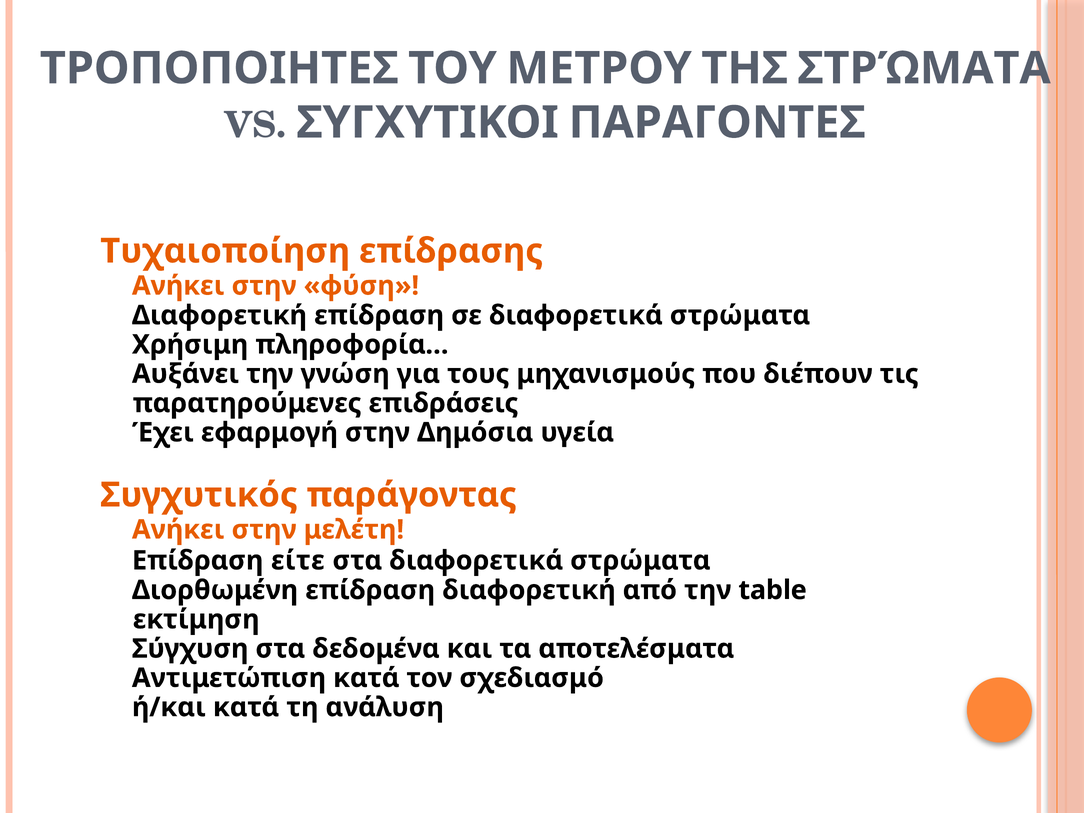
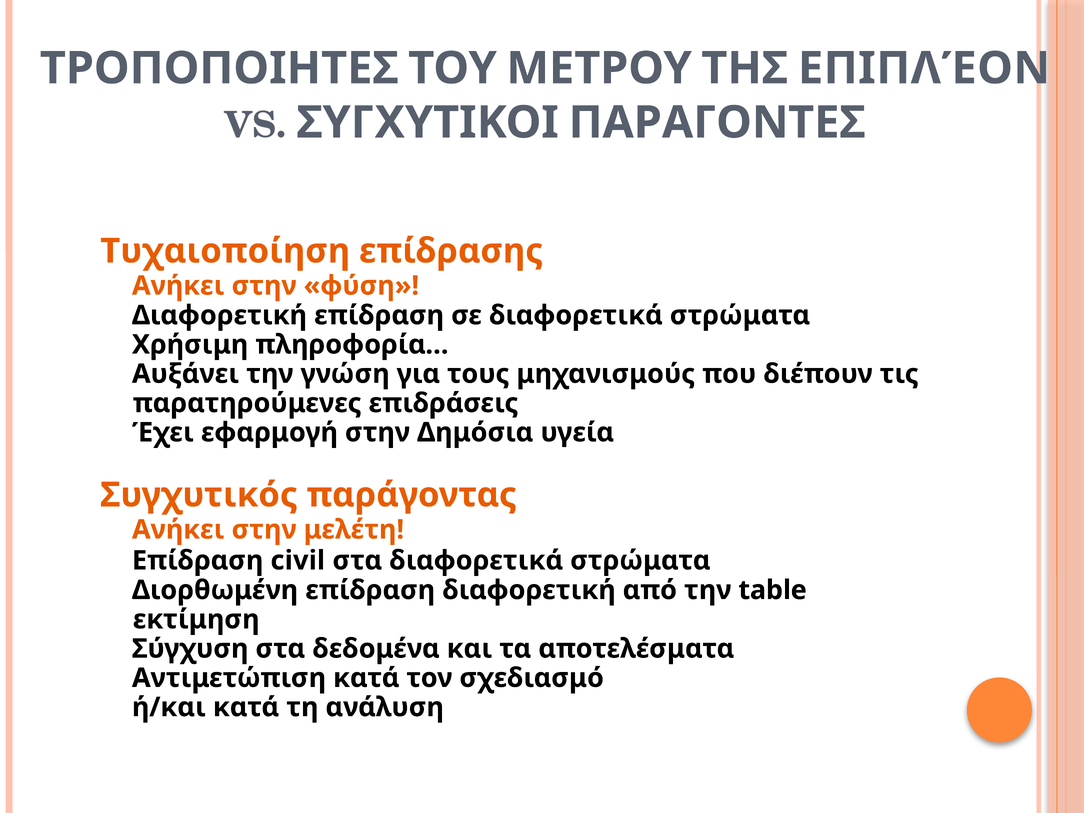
ΤΗΣ ΣΤΡΏΜΑΤΑ: ΣΤΡΏΜΑΤΑ -> ΕΠΙΠΛΈΟΝ (924, 68)
είτε: είτε -> civil (298, 561)
